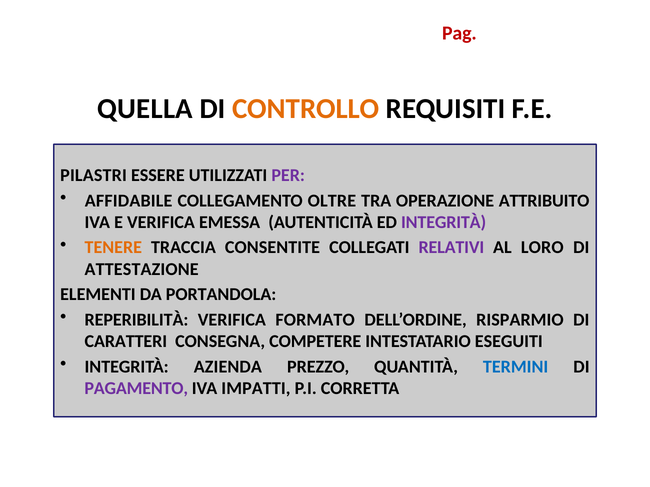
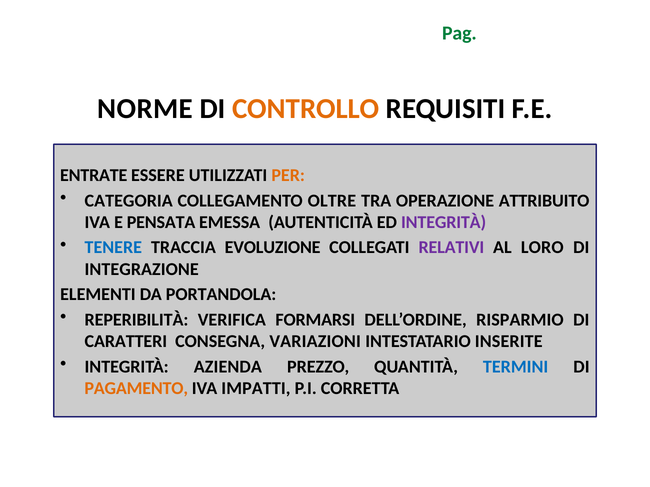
Pag colour: red -> green (459, 33)
QUELLA: QUELLA -> NORME (145, 109)
PILASTRI: PILASTRI -> ENTRATE (94, 176)
PER colour: purple -> orange (288, 176)
AFFIDABILE: AFFIDABILE -> CATEGORIA (129, 201)
E VERIFICA: VERIFICA -> PENSATA (161, 222)
TENERE colour: orange -> blue (113, 248)
CONSENTITE: CONSENTITE -> EVOLUZIONE (273, 248)
ATTESTAZIONE: ATTESTAZIONE -> INTEGRAZIONE (142, 269)
FORMATO: FORMATO -> FORMARSI (315, 320)
COMPETERE: COMPETERE -> VARIAZIONI (315, 342)
ESEGUITI: ESEGUITI -> INSERITE (509, 342)
PAGAMENTO colour: purple -> orange (136, 389)
